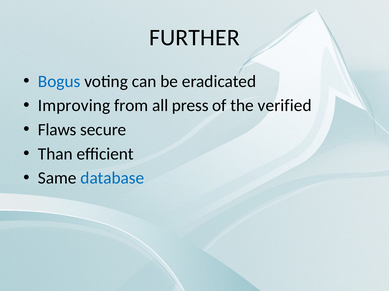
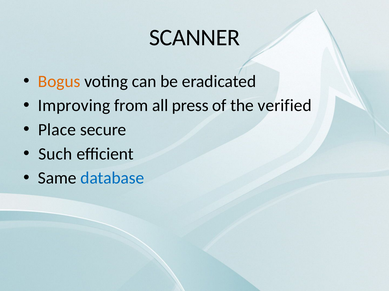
FURTHER: FURTHER -> SCANNER (195, 38)
Bogus colour: blue -> orange (59, 82)
Flaws: Flaws -> Place (57, 130)
Than: Than -> Such (55, 154)
